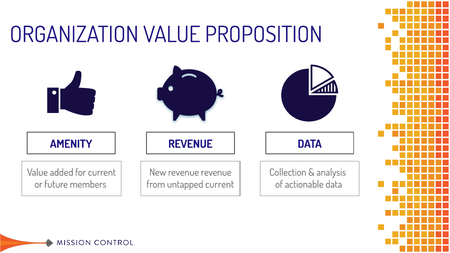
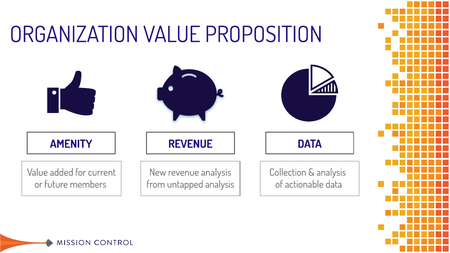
revenue revenue: revenue -> analysis (216, 173)
untapped current: current -> analysis (220, 184)
